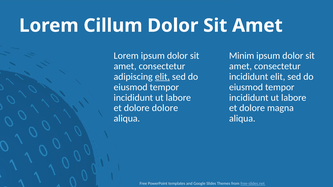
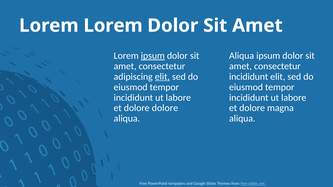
Lorem Cillum: Cillum -> Lorem (113, 26)
ipsum underline: none -> present (153, 56)
Minim: Minim -> Aliqua (242, 56)
